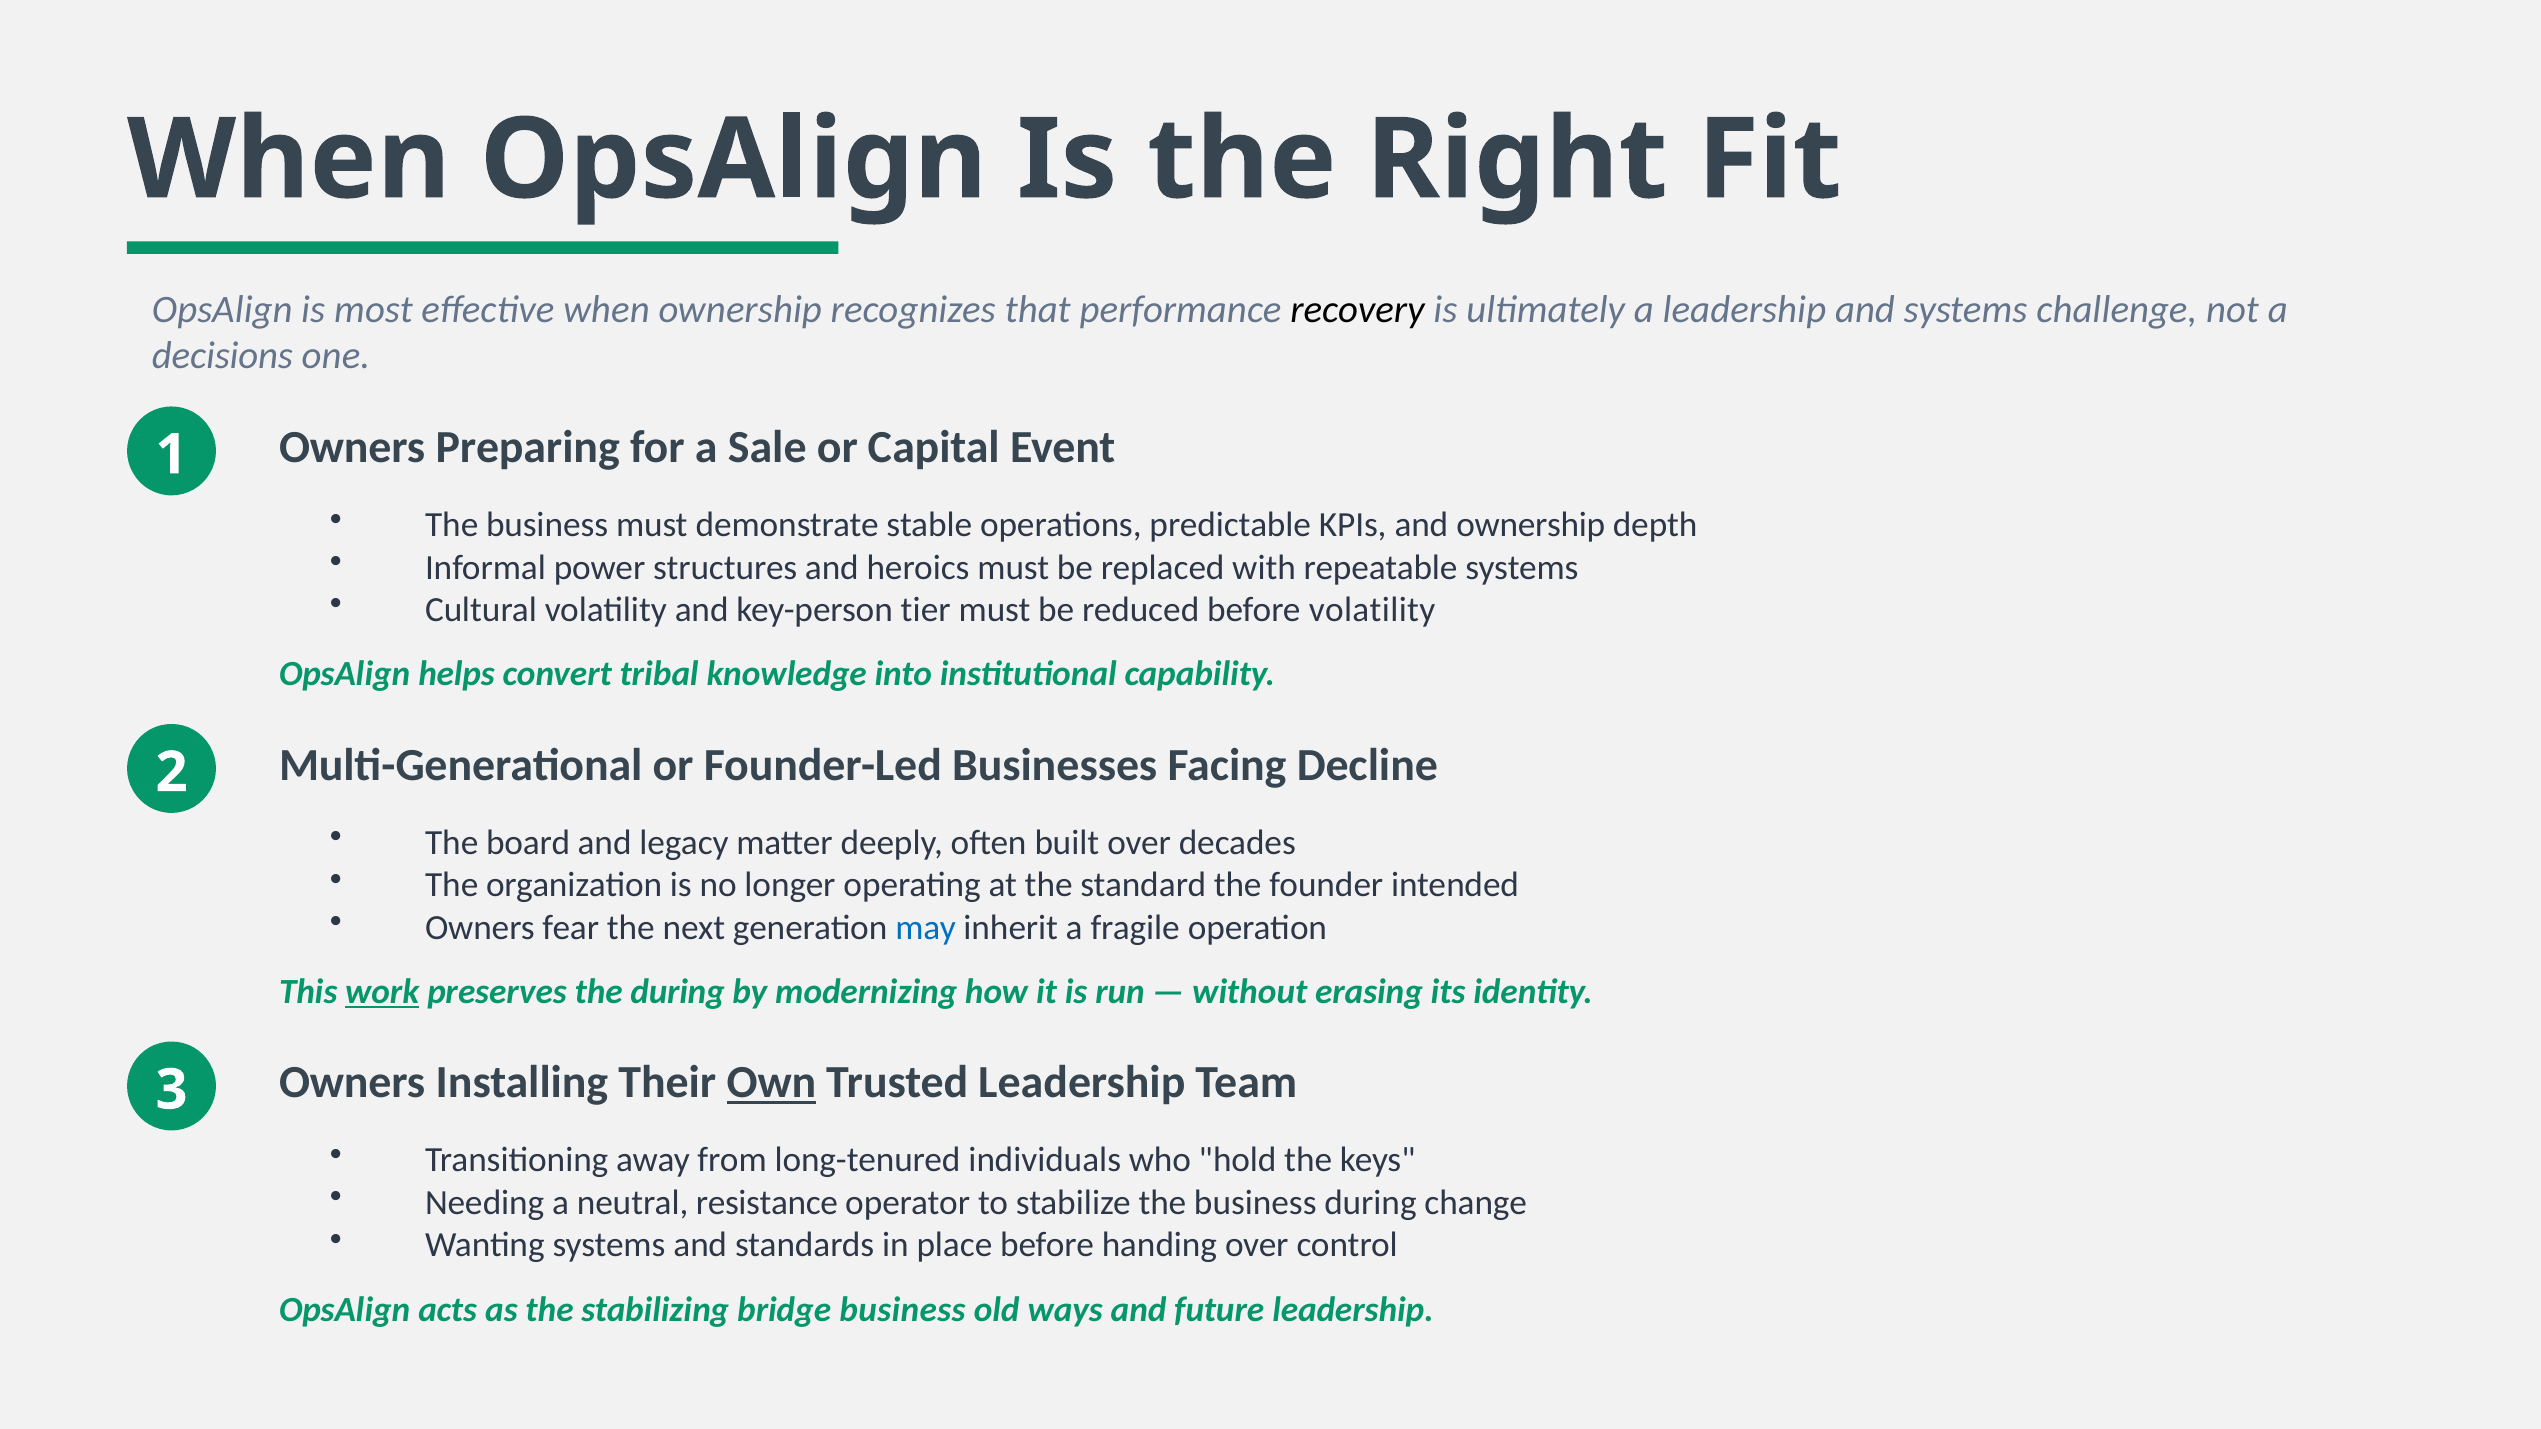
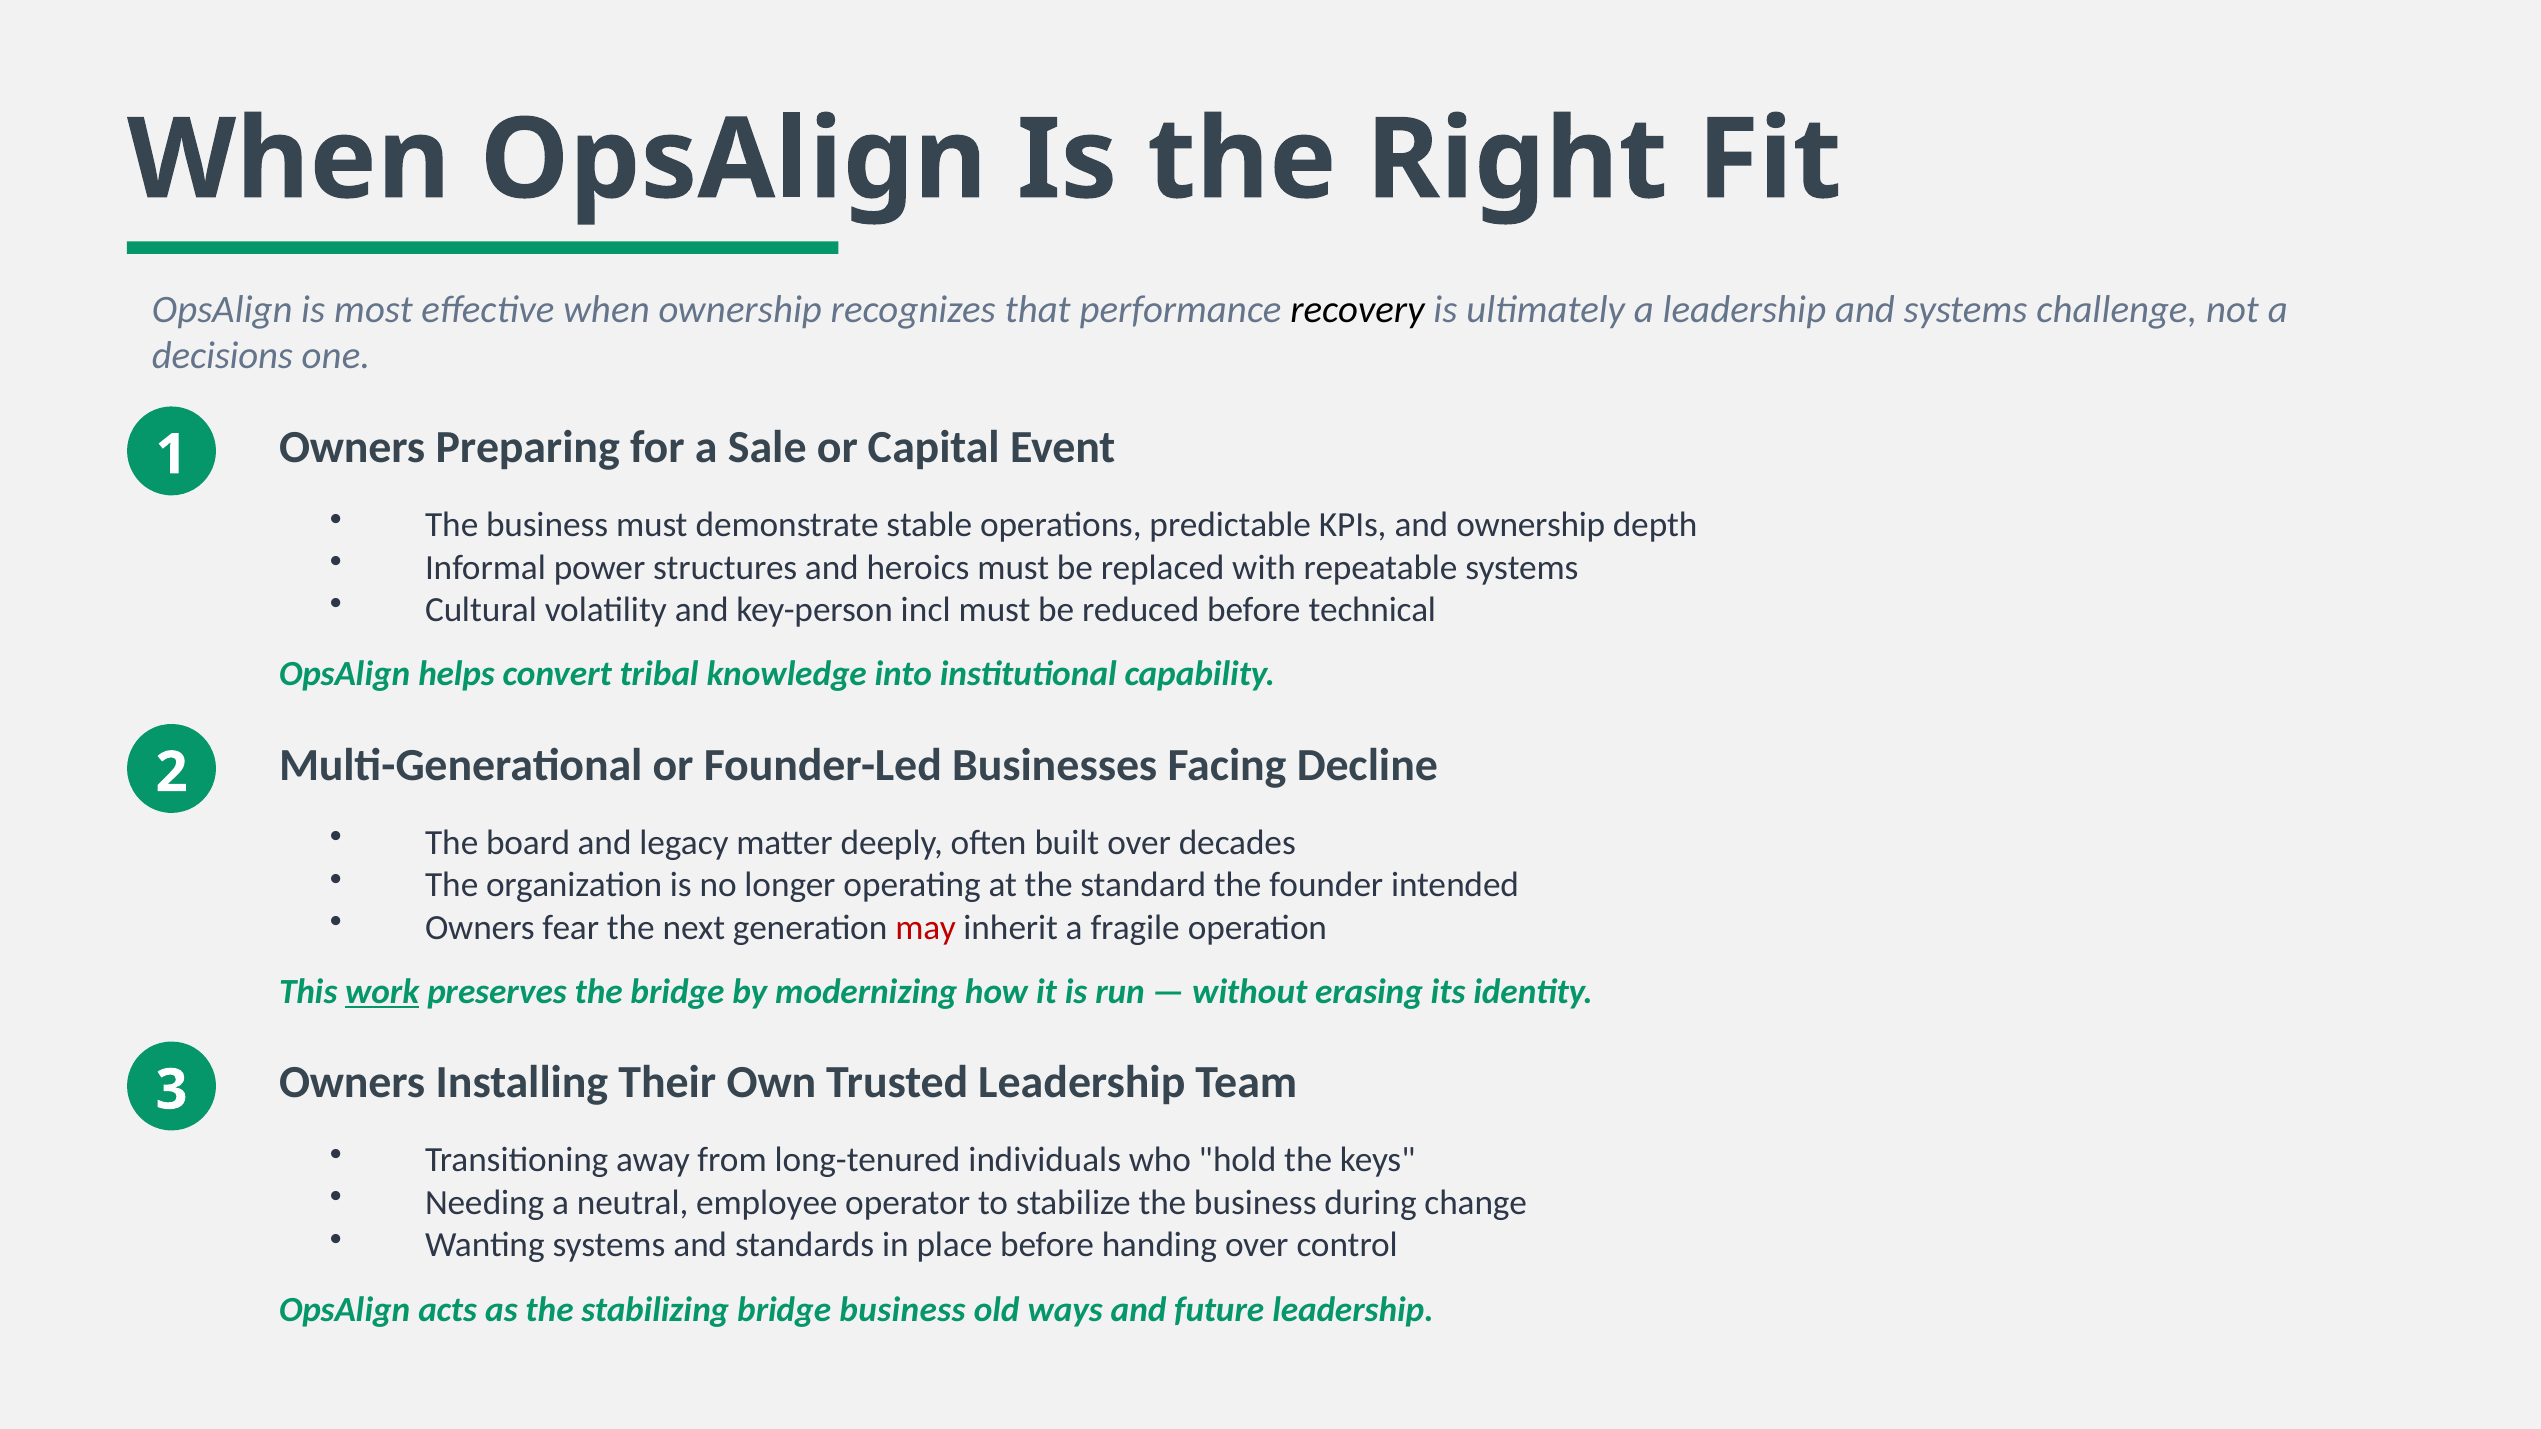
tier: tier -> incl (926, 610)
before volatility: volatility -> technical (1372, 610)
may colour: blue -> red (926, 928)
the during: during -> bridge (677, 992)
Own underline: present -> none (771, 1083)
resistance: resistance -> employee (767, 1203)
